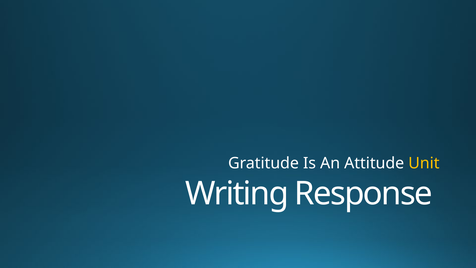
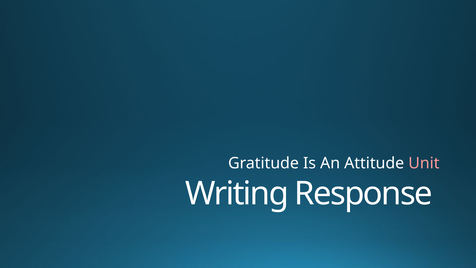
Unit colour: yellow -> pink (424, 163)
